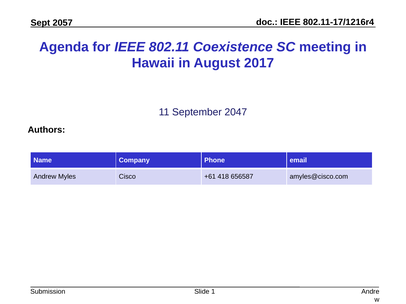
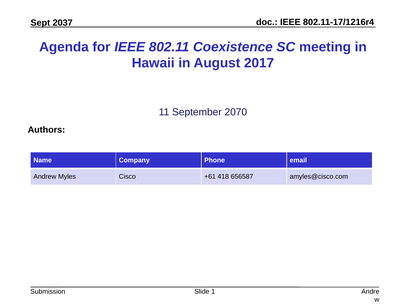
2057: 2057 -> 2037 (63, 23)
2047: 2047 -> 2070 (236, 112)
